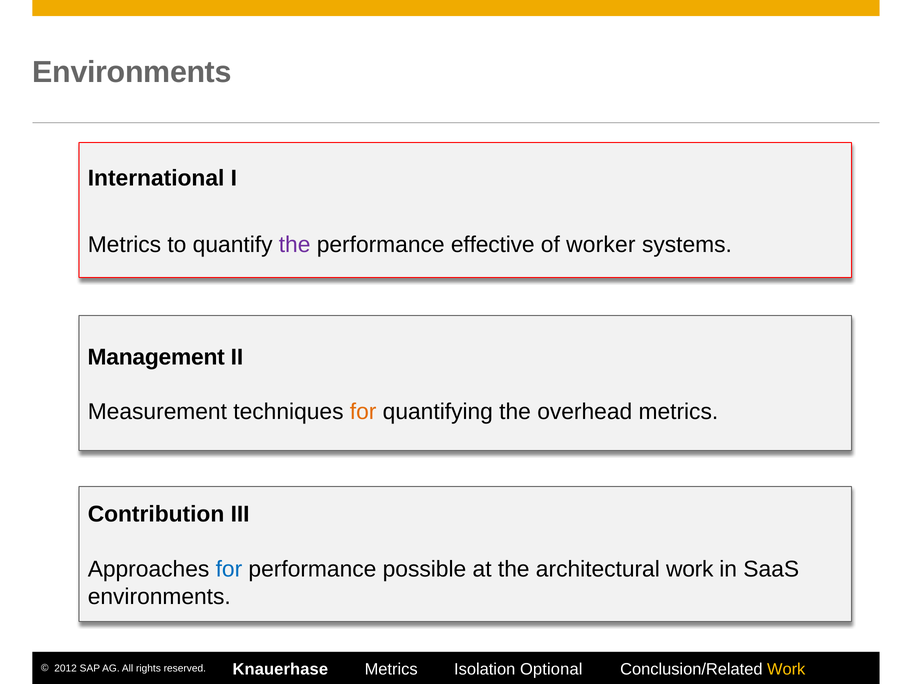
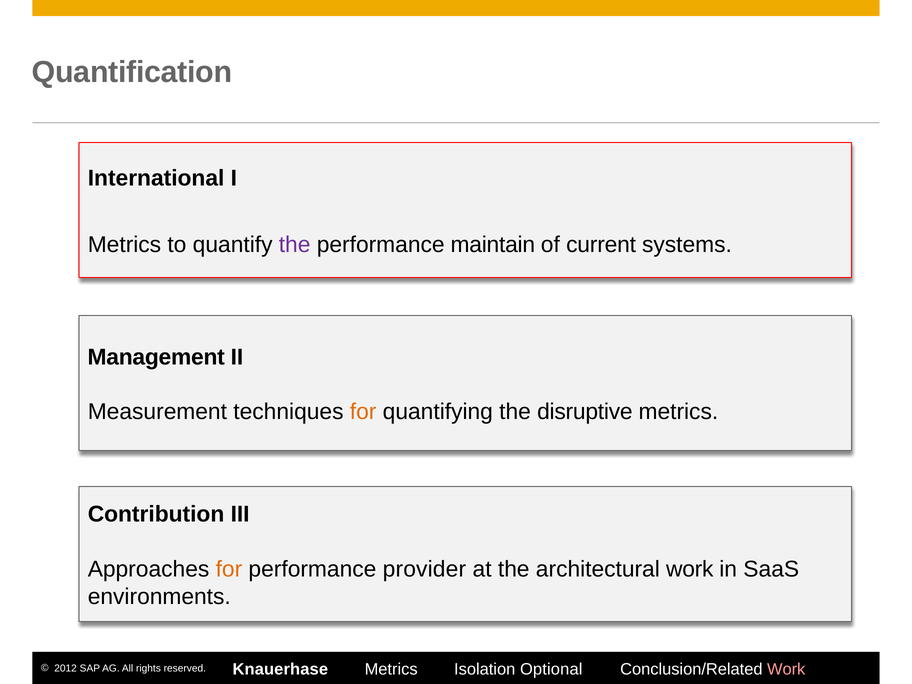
Environments: Environments -> Quantification (132, 72)
effective: effective -> maintain (493, 245)
worker: worker -> current (601, 245)
overhead: overhead -> disruptive (585, 412)
for colour: blue -> orange (229, 569)
possible: possible -> provider (424, 569)
Work colour: yellow -> pink (786, 669)
